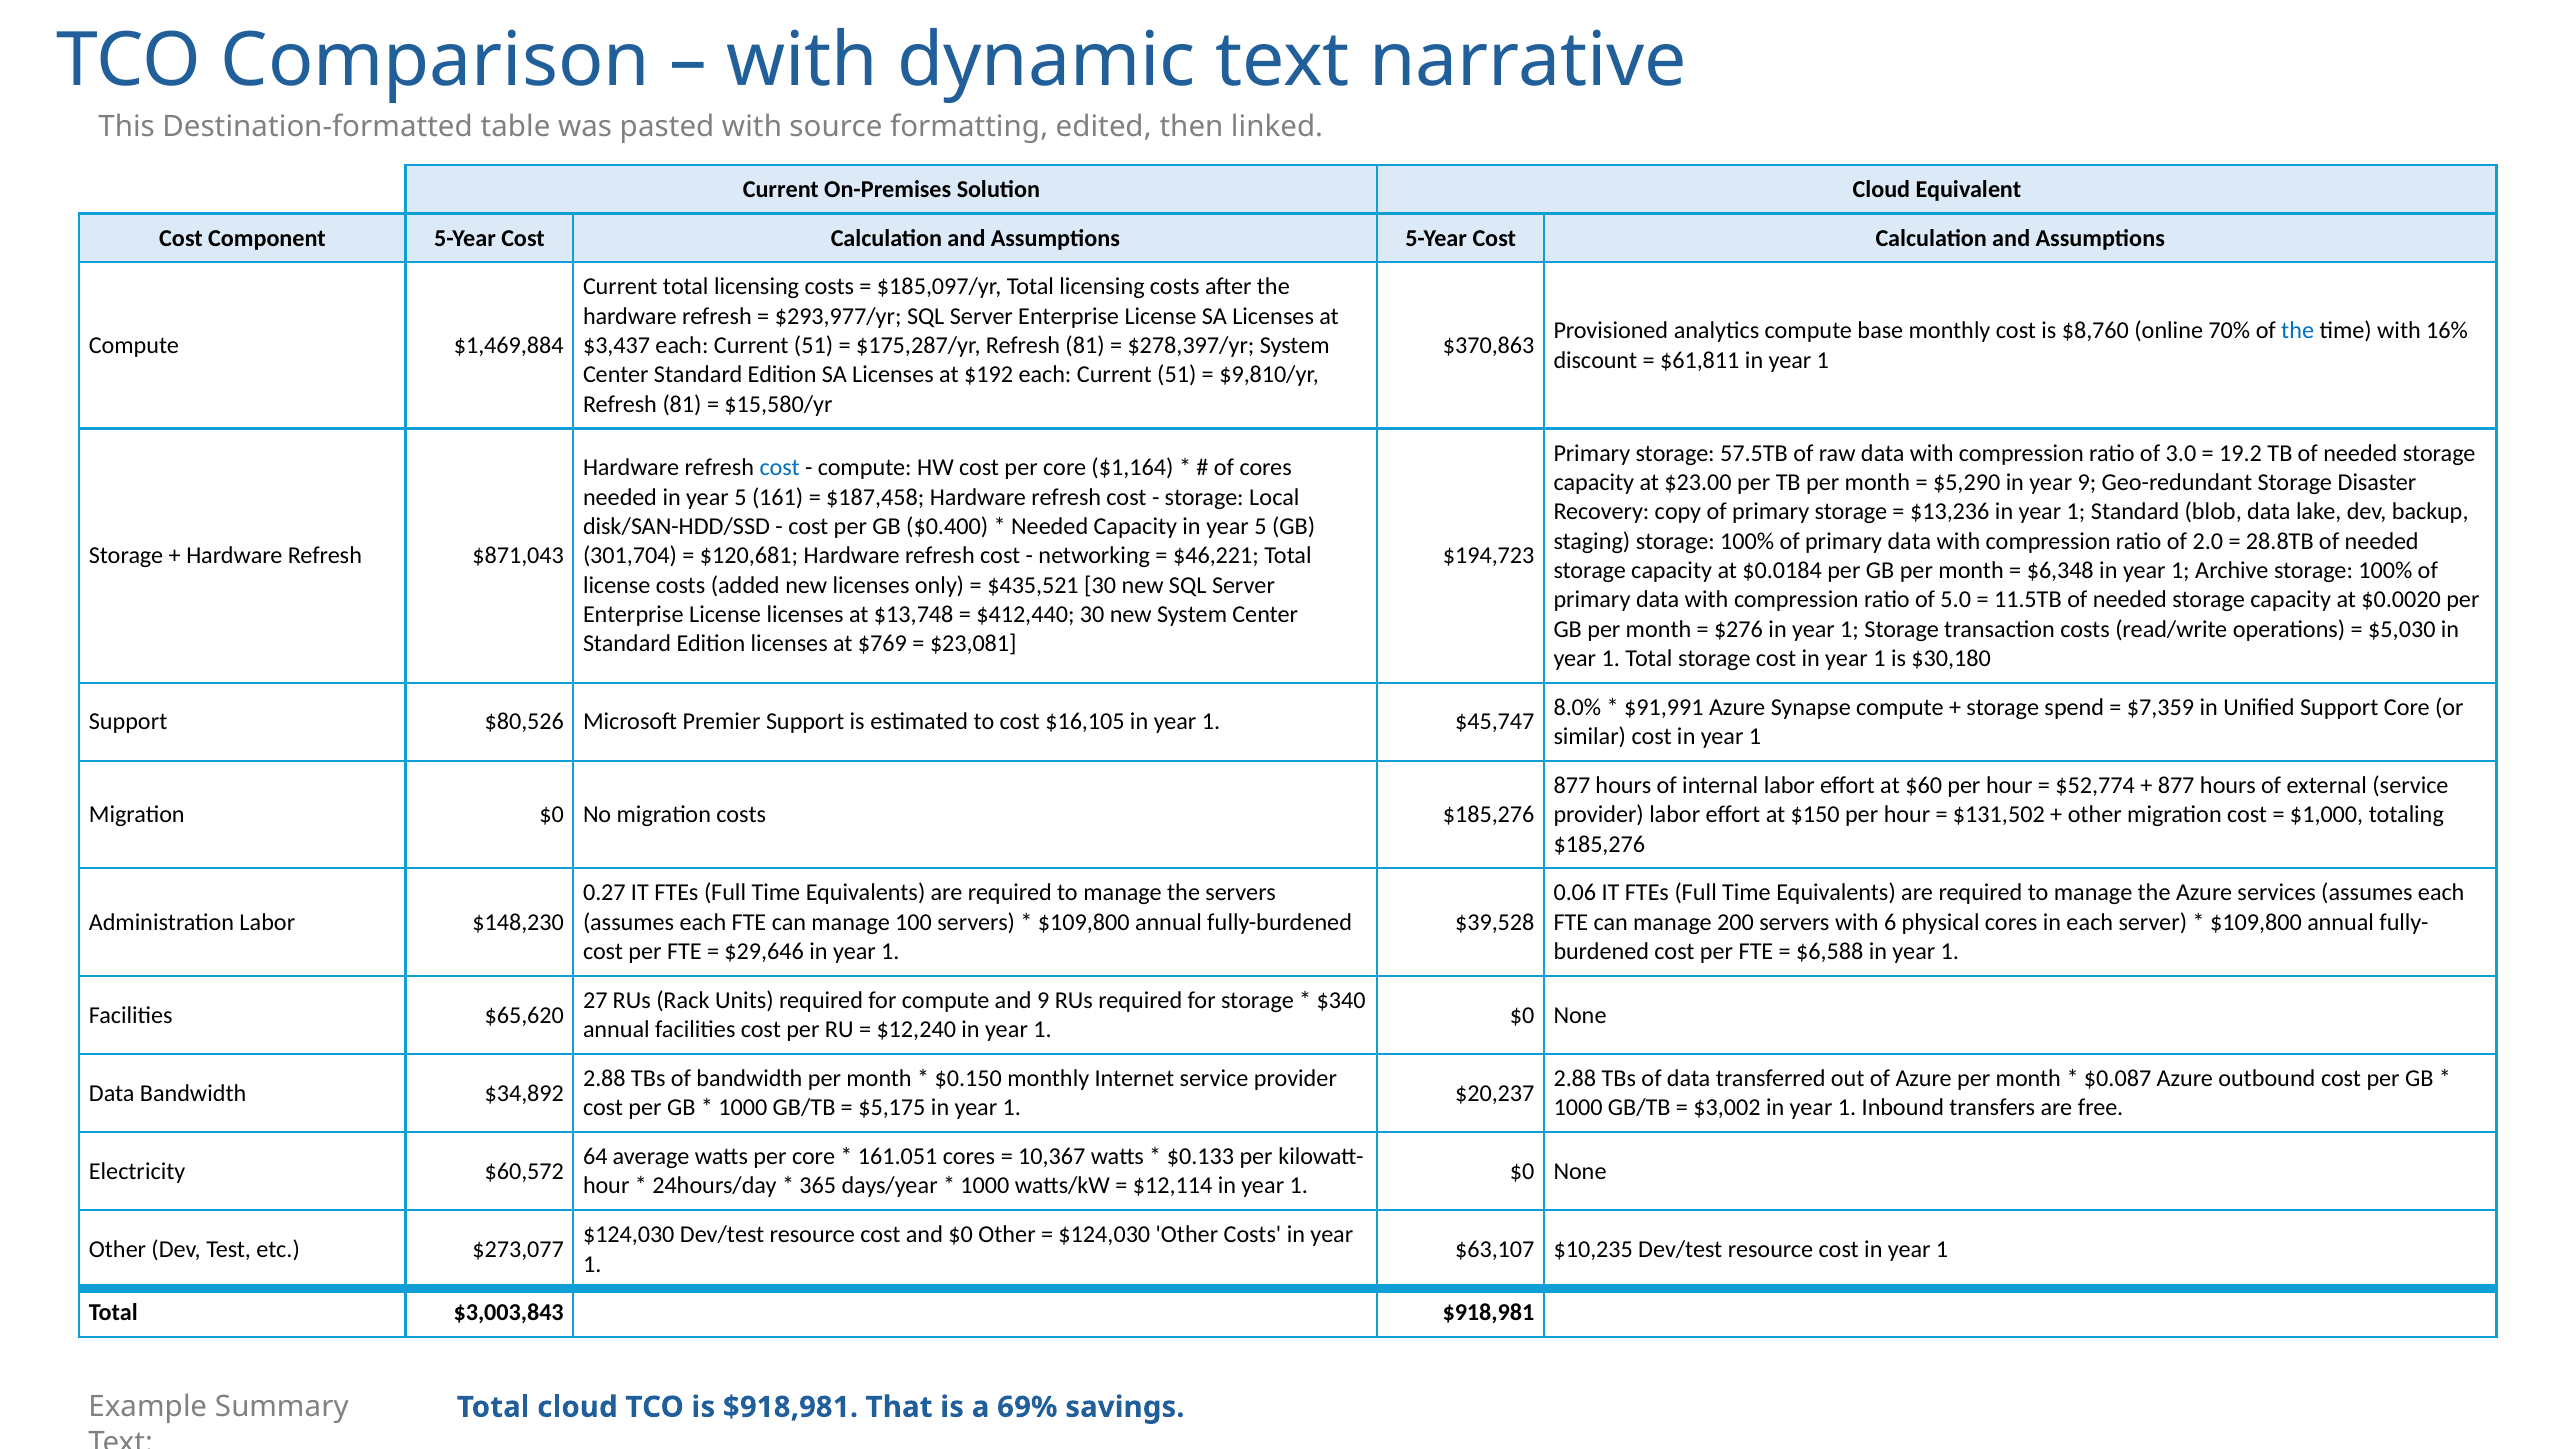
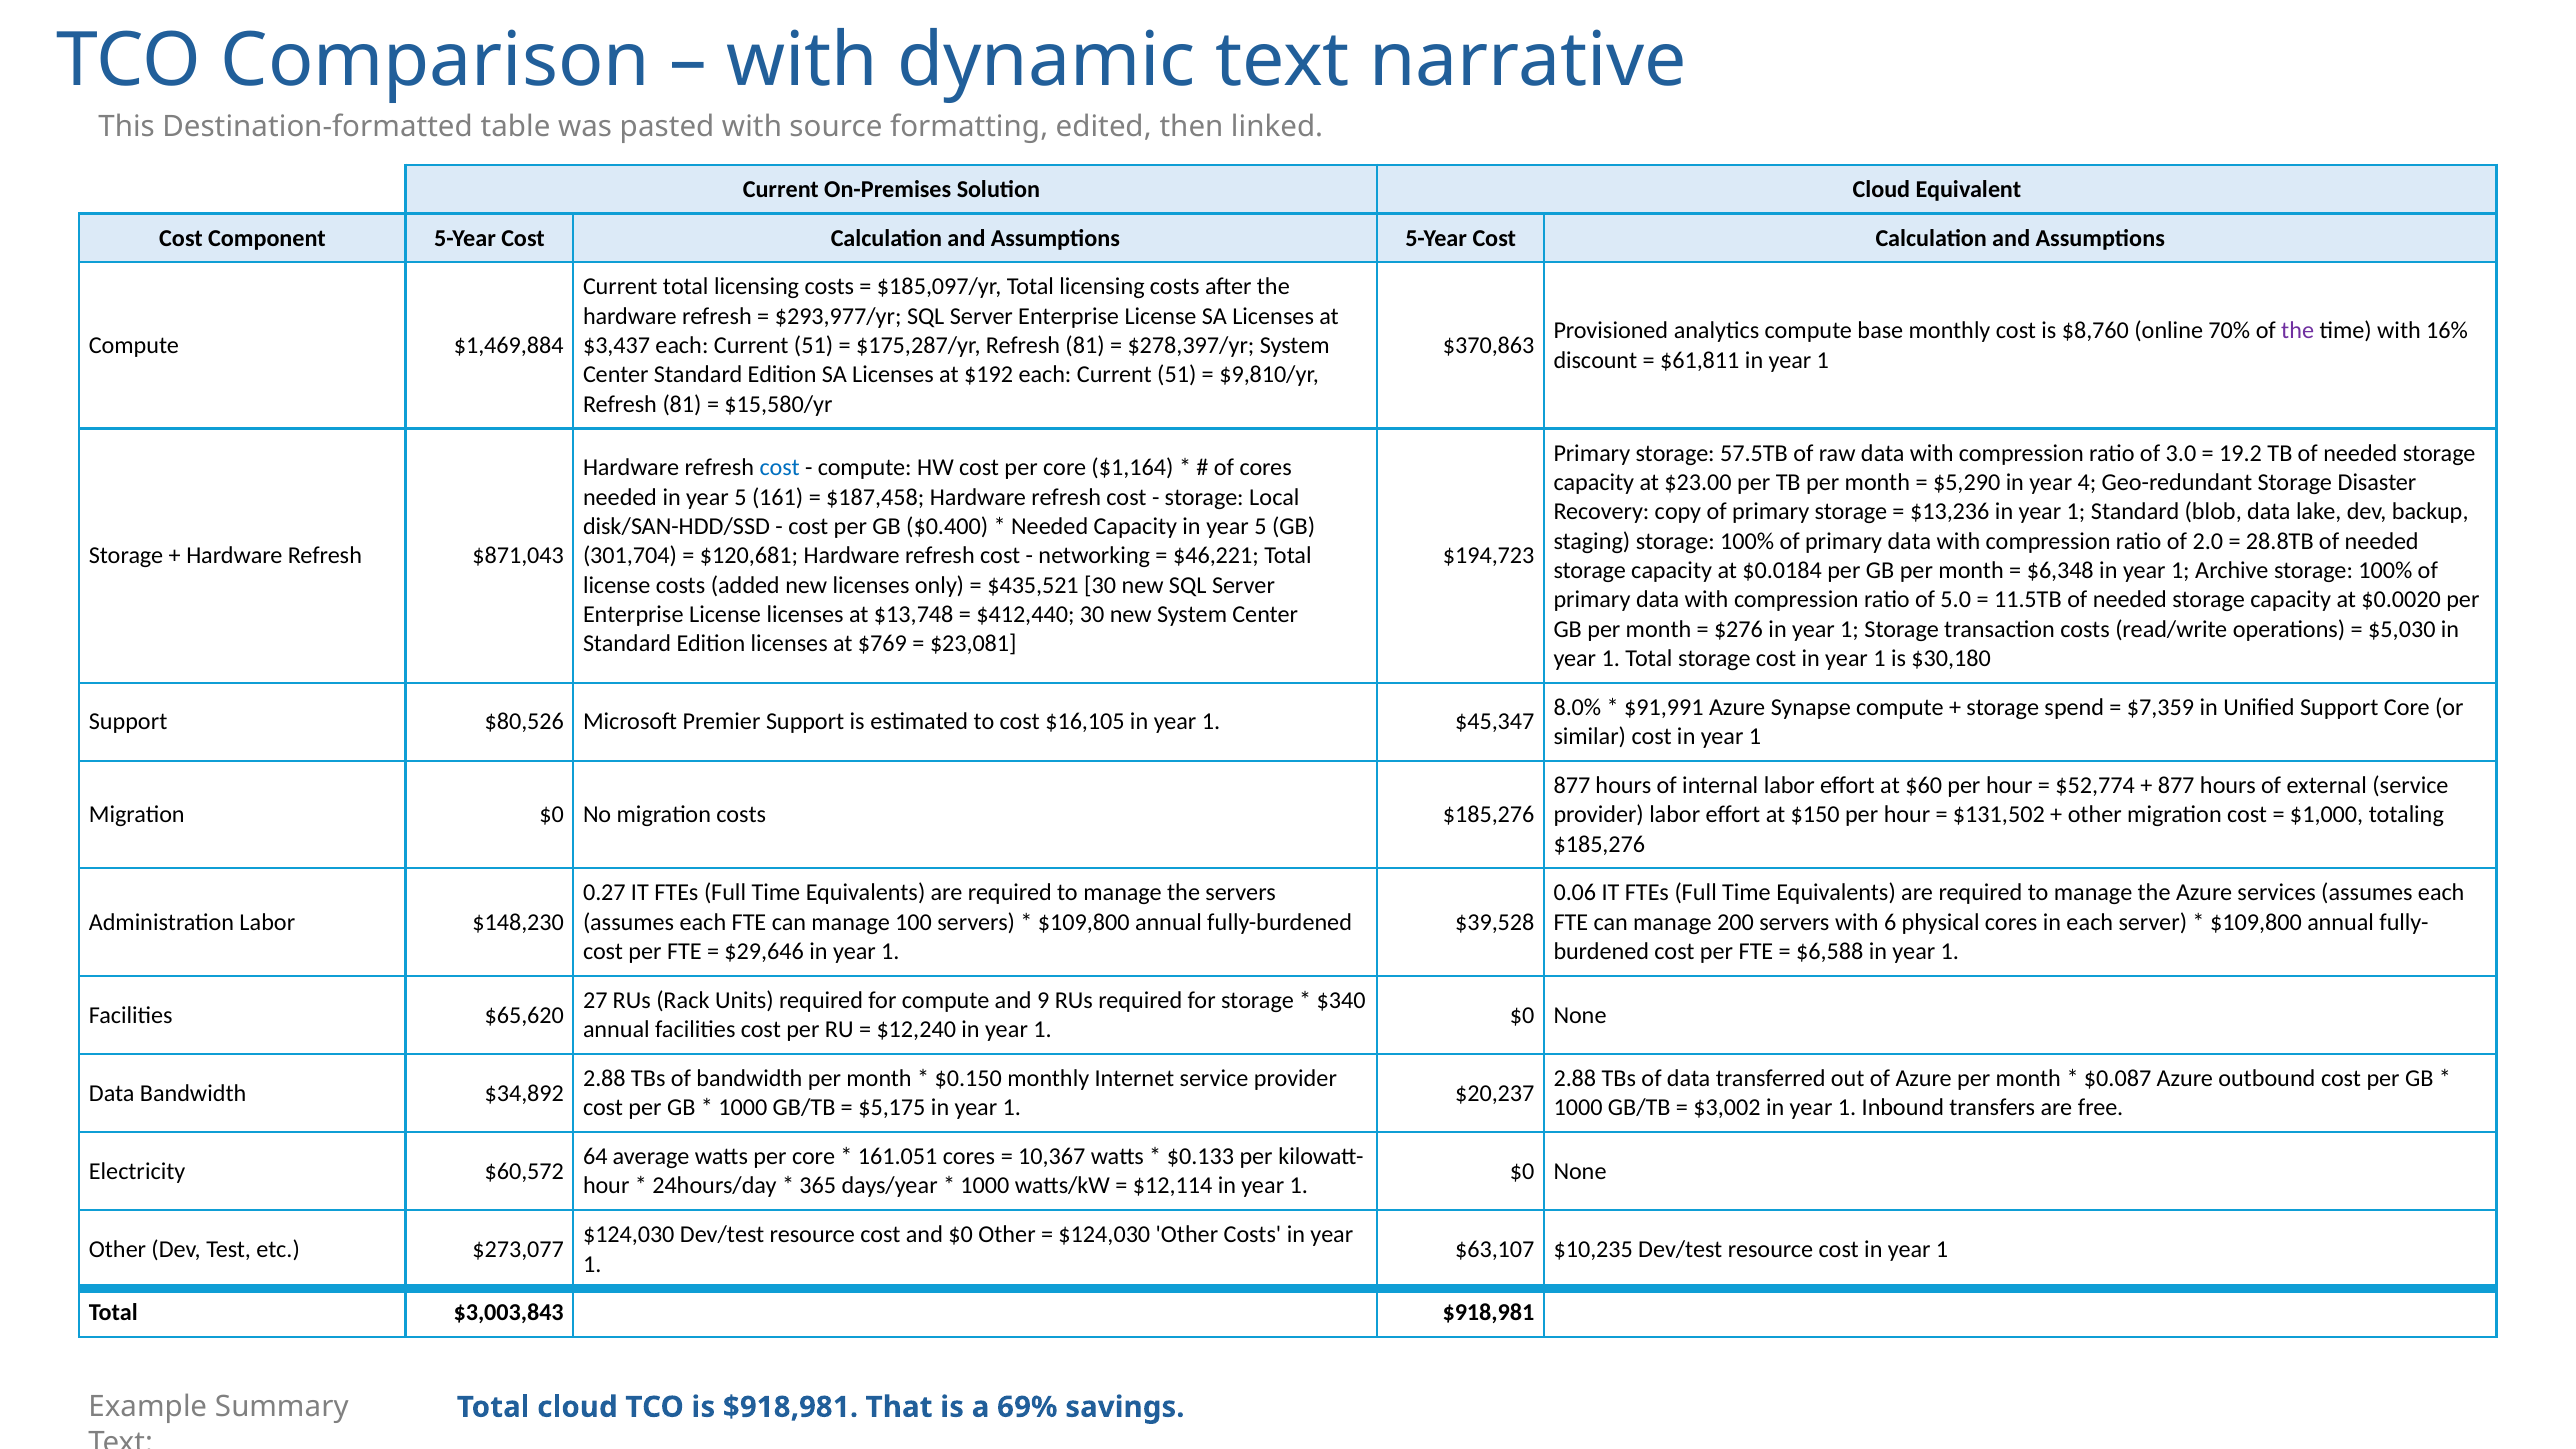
the colour: blue -> purple (2298, 331)
year 9: 9 -> 4 (2087, 482)
$45,747: $45,747 -> $45,347 (1495, 722)
